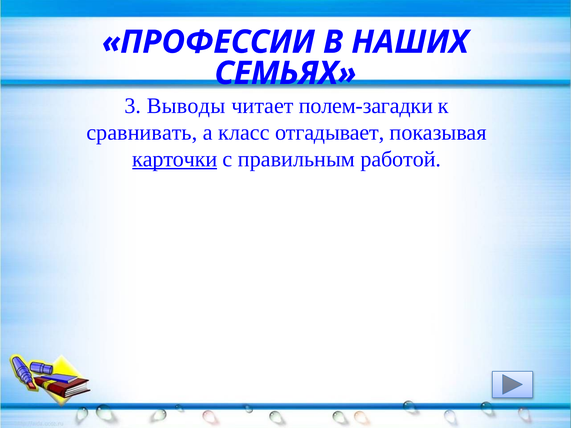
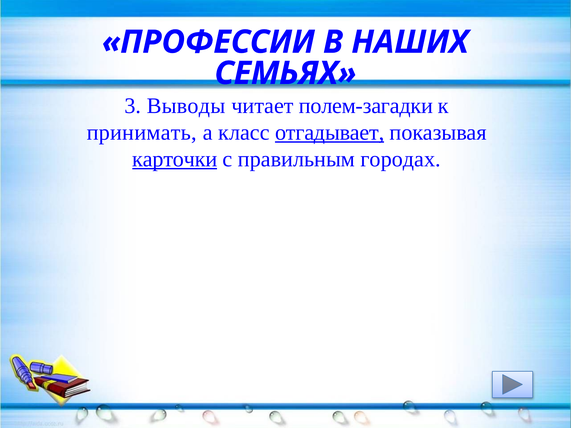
сравнивать: сравнивать -> принимать (142, 133)
отгадывает underline: none -> present (330, 133)
работой: работой -> городах (401, 159)
